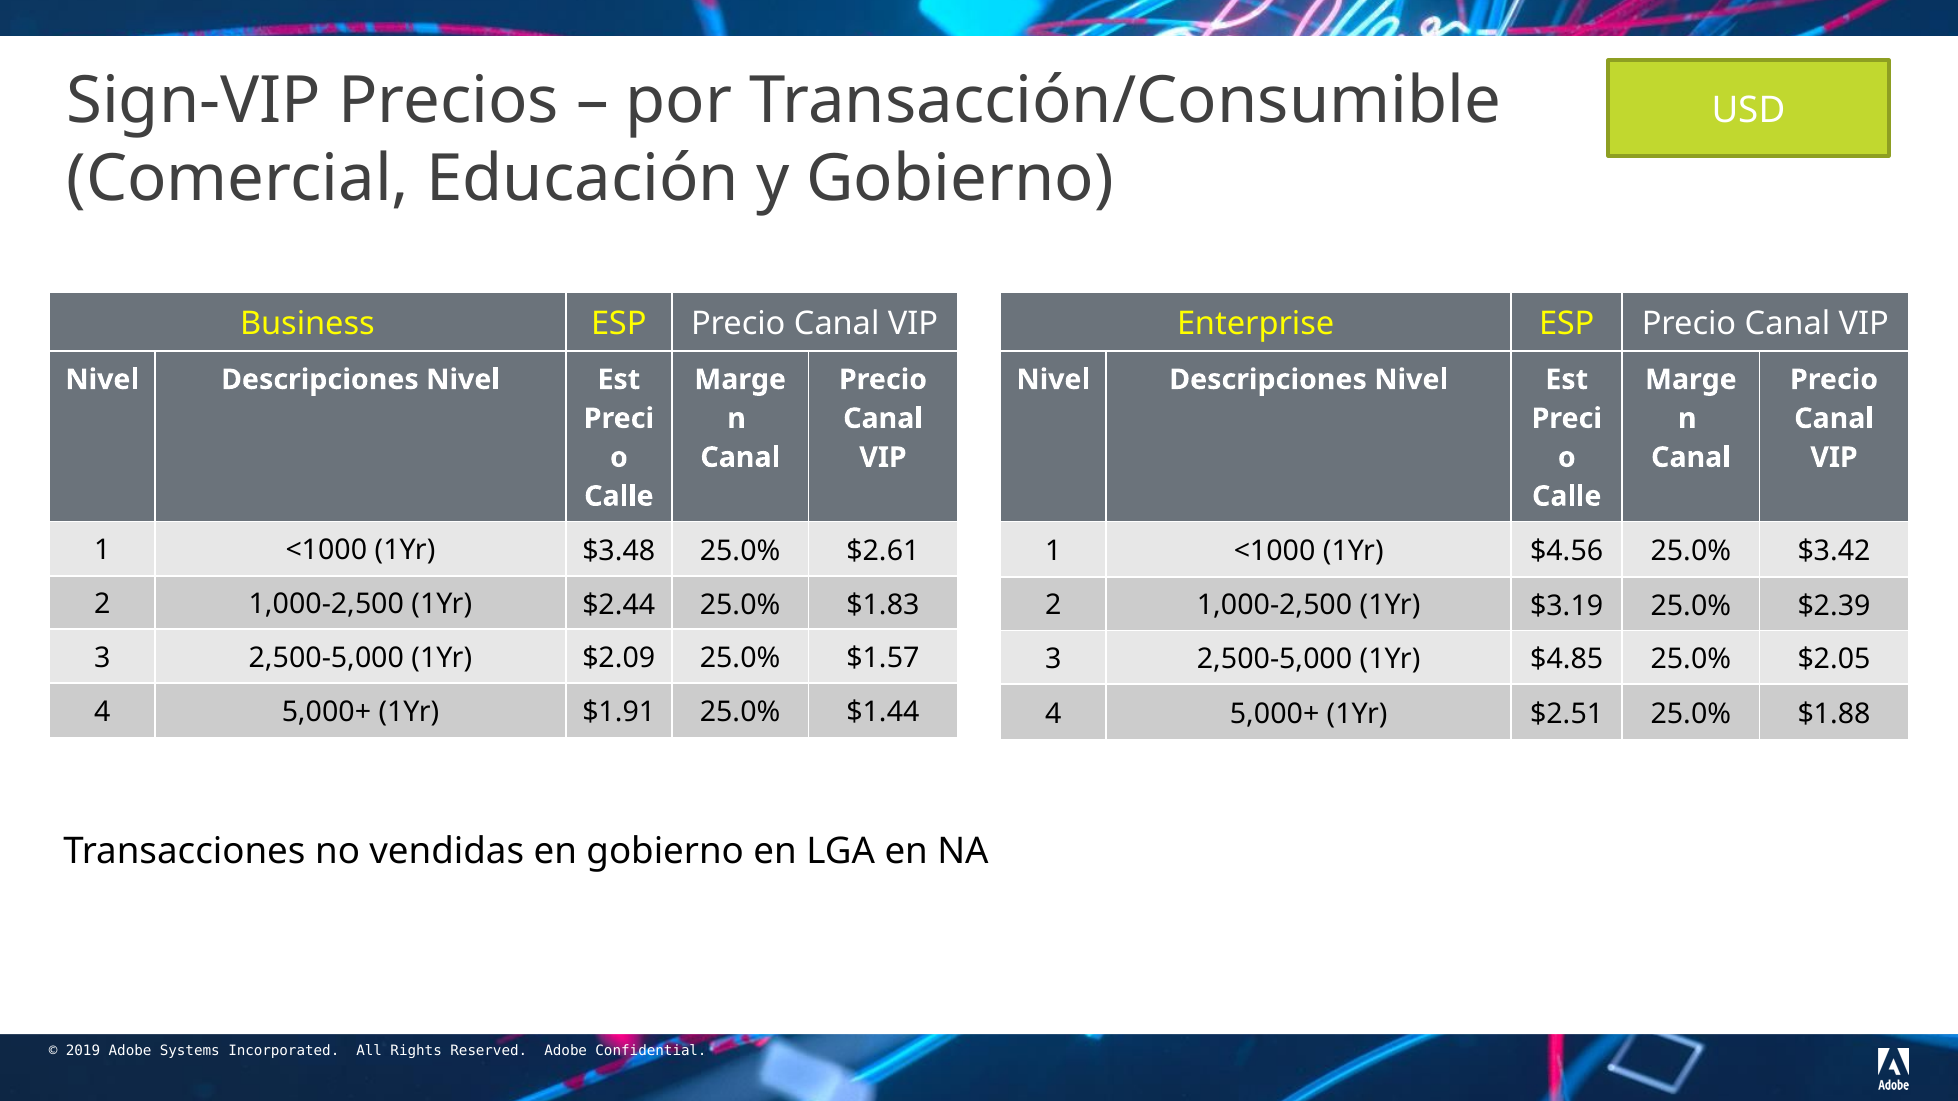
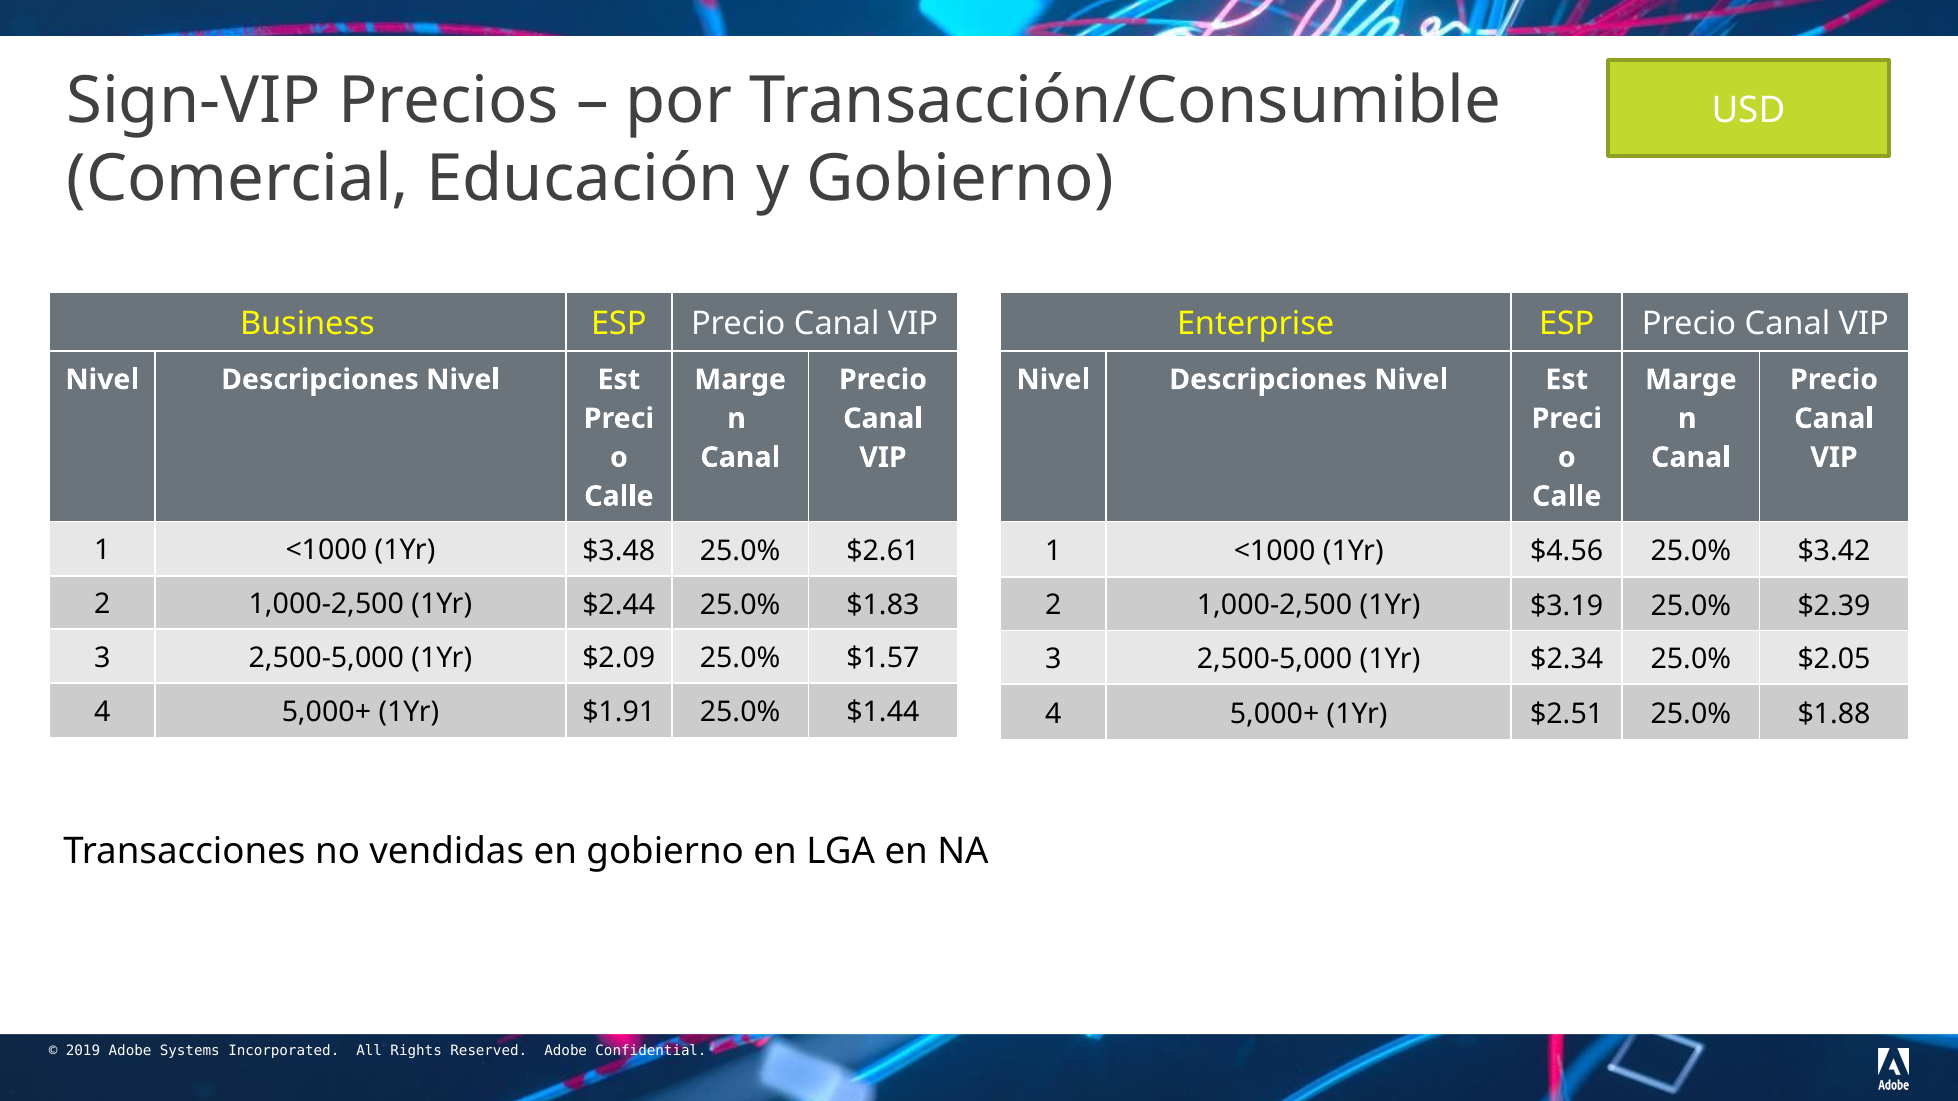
$4.85: $4.85 -> $2.34 (1567, 660)
